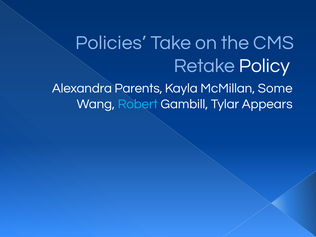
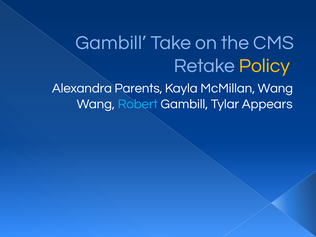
Policies: Policies -> Gambill (111, 43)
Policy colour: white -> yellow (264, 66)
McMillan Some: Some -> Wang (275, 88)
